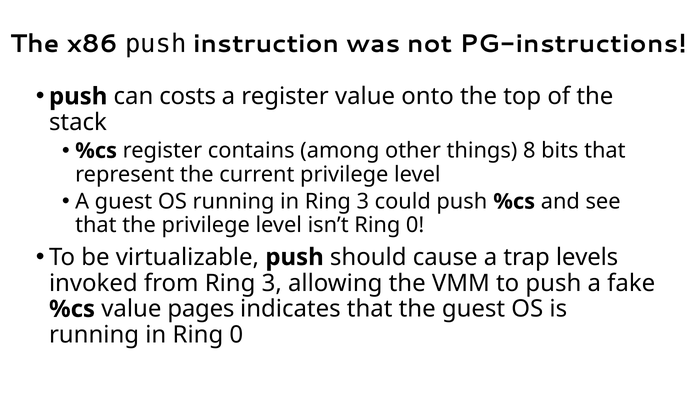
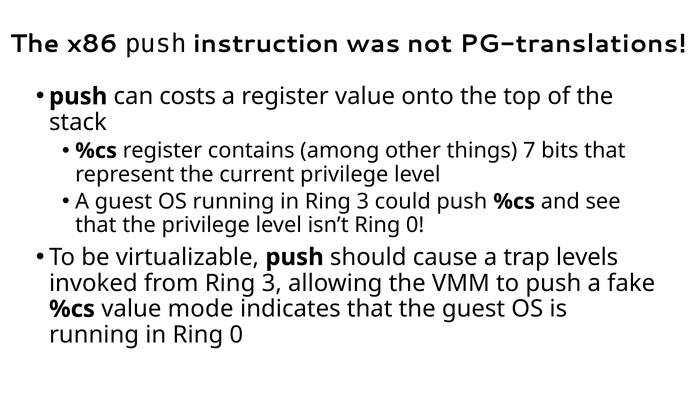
PG-instructions: PG-instructions -> PG-translations (573, 44)
8: 8 -> 7 (529, 151)
pages: pages -> mode (201, 309)
